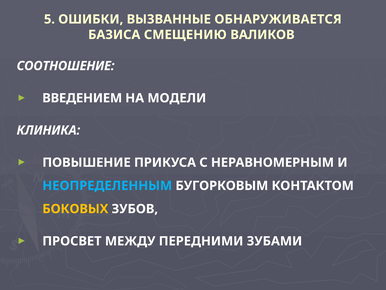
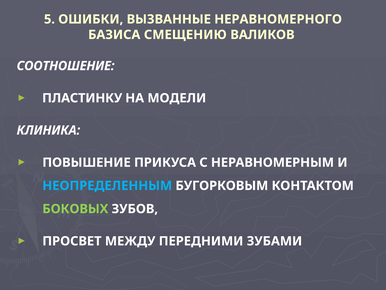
ОБНАРУЖИВАЕТСЯ: ОБНАРУЖИВАЕТСЯ -> НЕРАВНОМЕРНОГО (278, 19)
ВВЕДЕНИЕМ: ВВЕДЕНИЕМ -> ПЛАСТИНКУ (82, 98)
БОКОВЫХ colour: yellow -> light green (75, 209)
